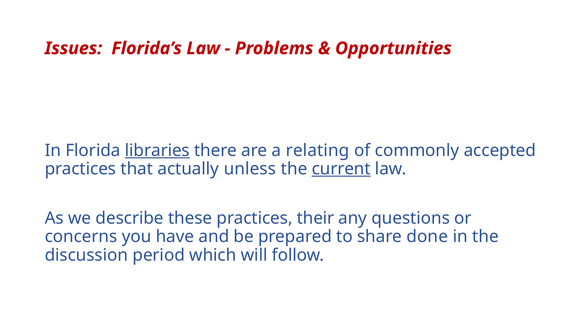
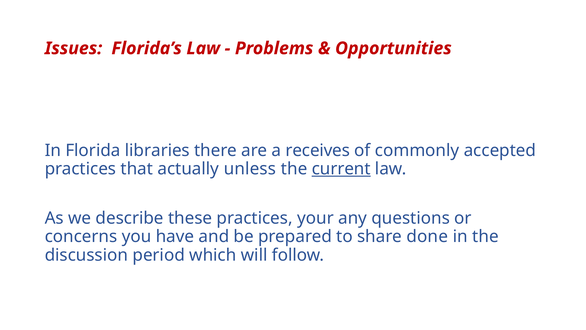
libraries underline: present -> none (157, 150)
relating: relating -> receives (318, 150)
their: their -> your (315, 218)
